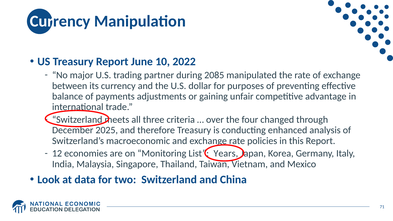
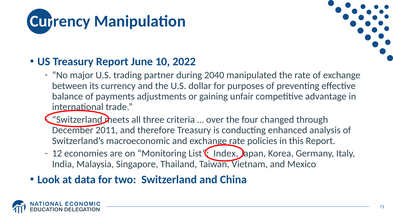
2085: 2085 -> 2040 (214, 75)
2025: 2025 -> 2011 (107, 130)
Years: Years -> Index (226, 154)
